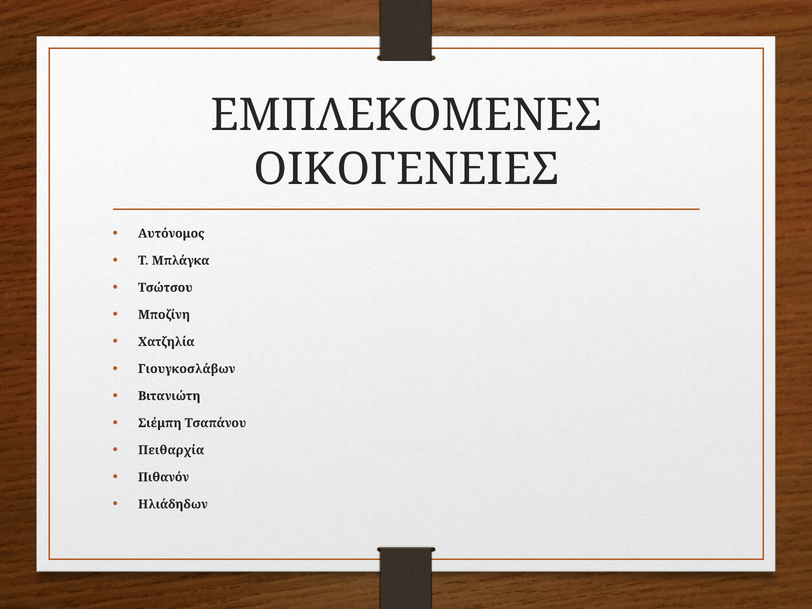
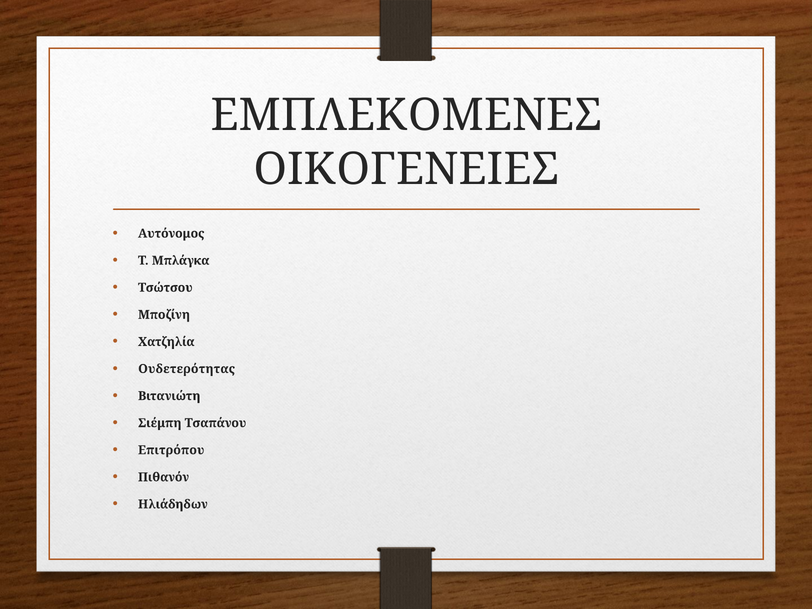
Γιουγκοσλάβων: Γιουγκοσλάβων -> Ουδετερότητας (187, 369)
Πειθαρχία: Πειθαρχία -> Επιτρόπου (171, 450)
